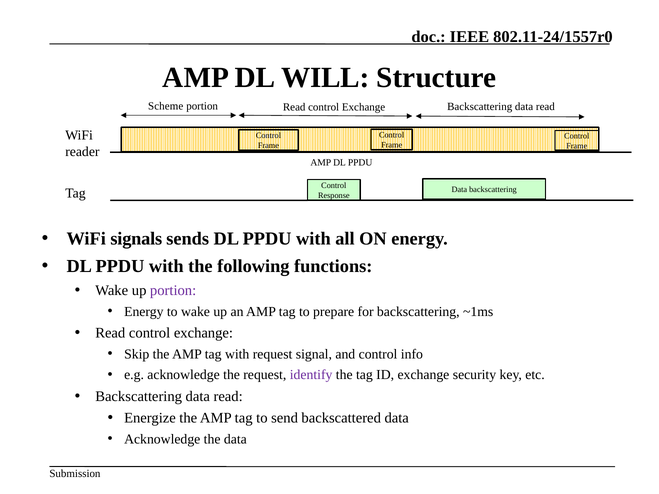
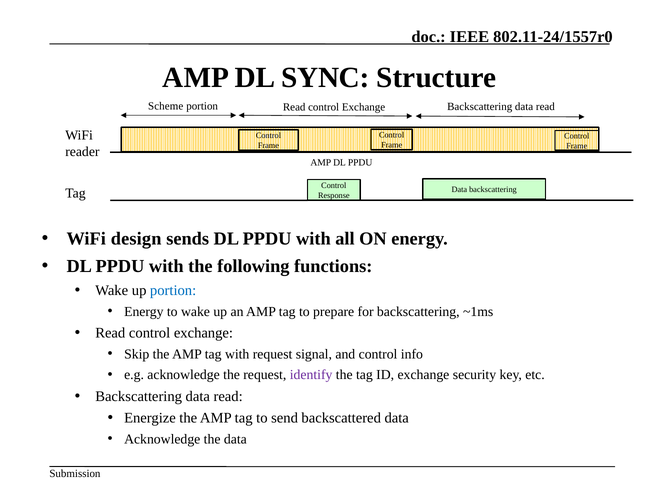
WILL: WILL -> SYNC (325, 78)
signals: signals -> design (136, 239)
portion colour: purple -> blue (173, 291)
